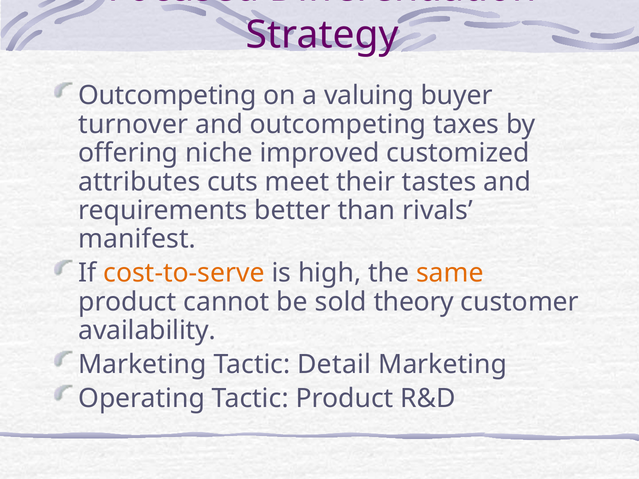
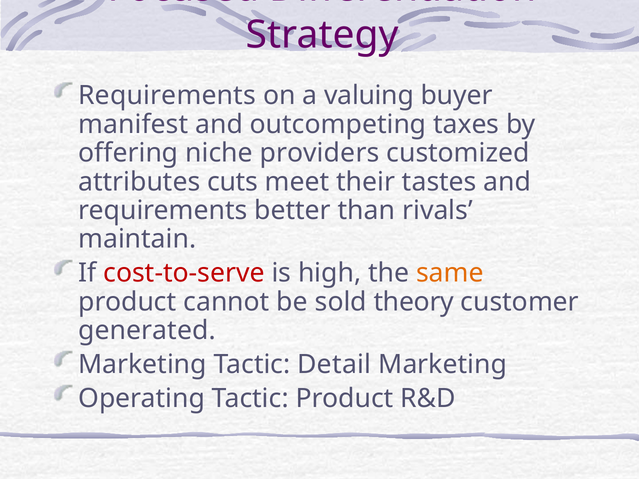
Outcompeting: Outcompeting -> Requirements (167, 96)
turnover: turnover -> manifest (133, 124)
improved: improved -> providers (319, 153)
manifest: manifest -> maintain (137, 239)
cost-to-serve colour: orange -> red (184, 273)
availability: availability -> generated (147, 331)
